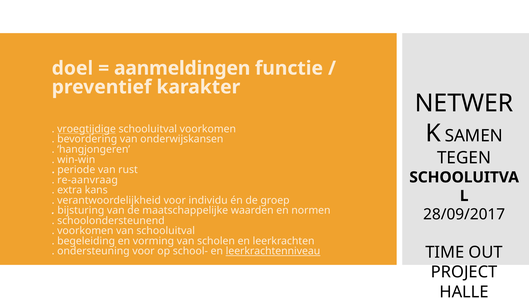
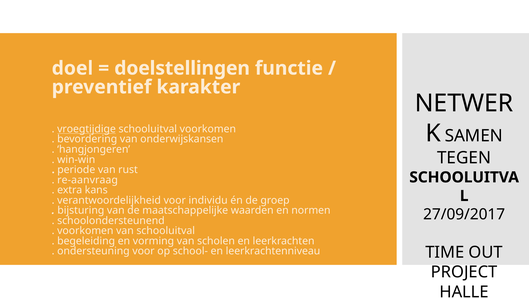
aanmeldingen: aanmeldingen -> doelstellingen (182, 68)
28/09/2017: 28/09/2017 -> 27/09/2017 (464, 214)
leerkrachtenniveau underline: present -> none (273, 251)
